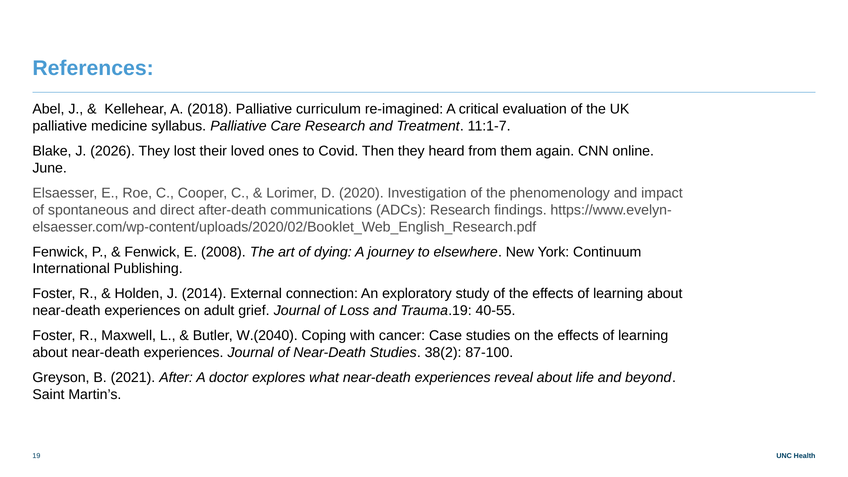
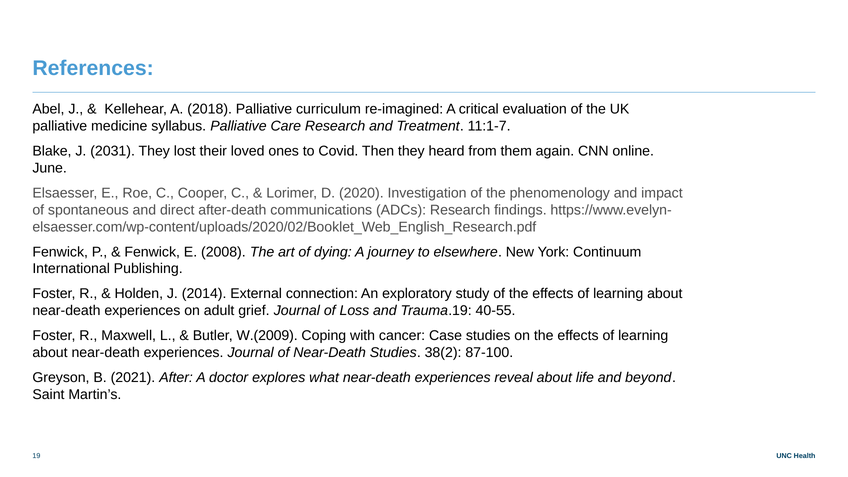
2026: 2026 -> 2031 (113, 151)
W.(2040: W.(2040 -> W.(2009 (267, 336)
